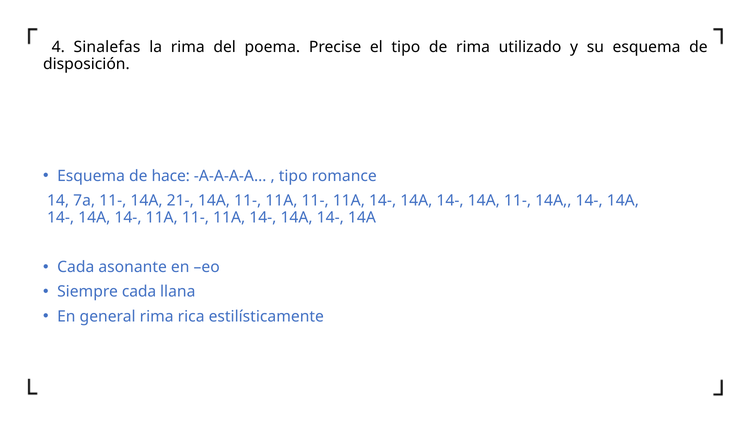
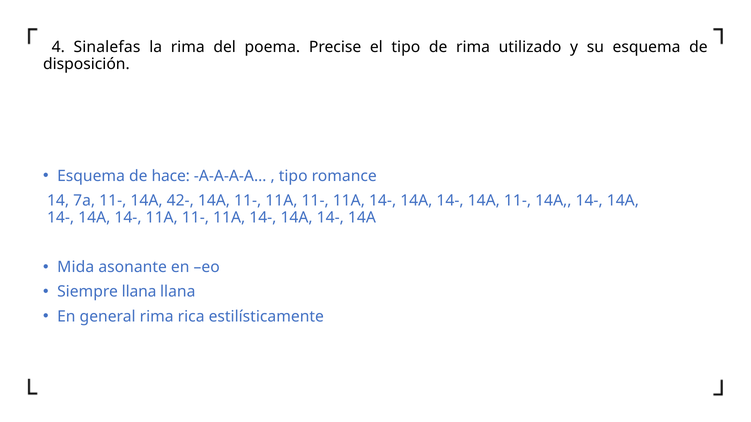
21-: 21- -> 42- (180, 201)
Cada: Cada -> Mida (76, 267)
Siempre cada: cada -> llana (139, 292)
